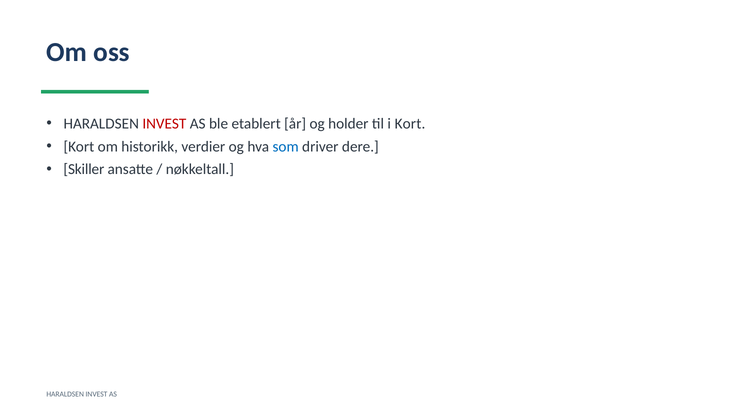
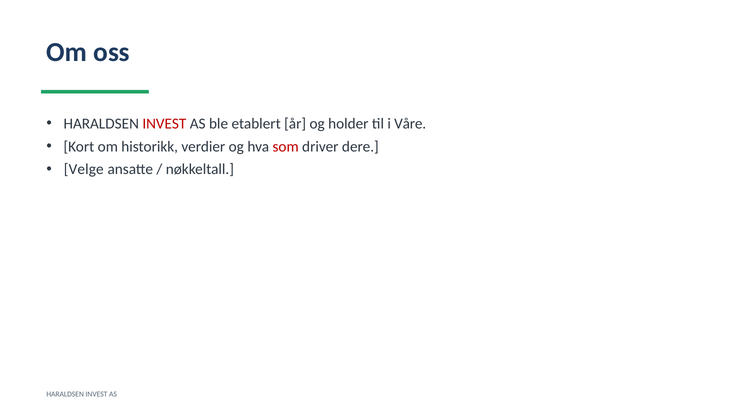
i Kort: Kort -> Våre (410, 124)
som colour: blue -> red (286, 146)
Skiller: Skiller -> Velge (84, 169)
